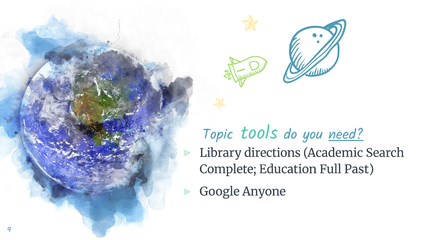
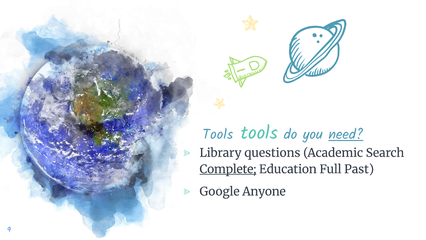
Topic: Topic -> Tools (218, 134)
directions: directions -> questions (272, 153)
Complete underline: none -> present (228, 169)
